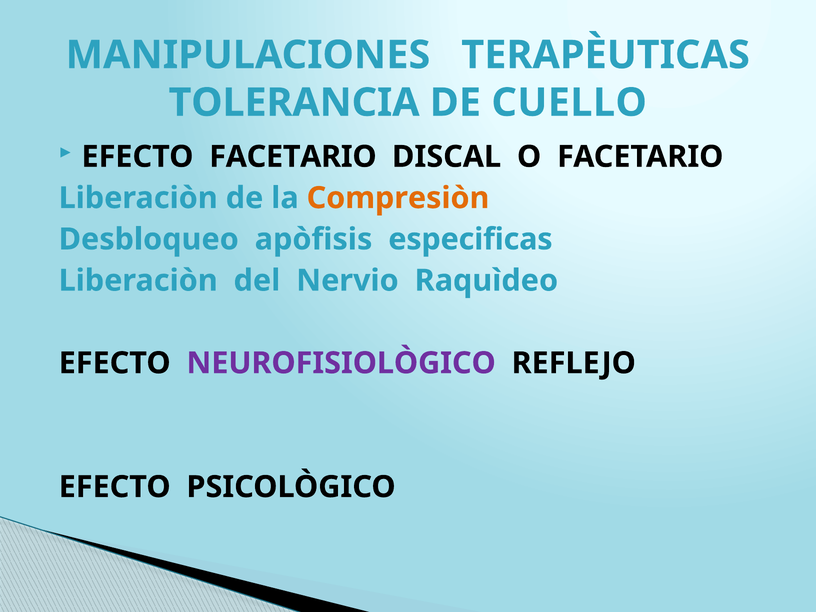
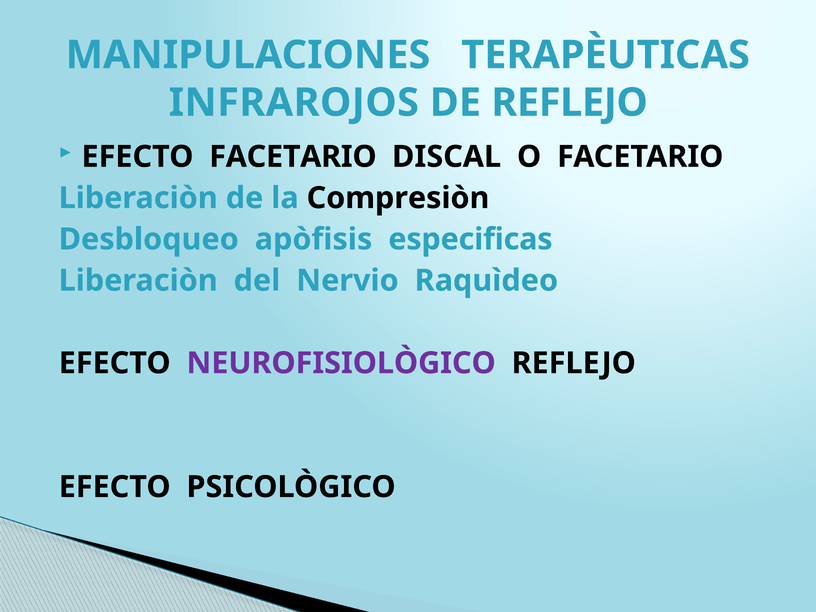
TOLERANCIA: TOLERANCIA -> INFRAROJOS (294, 103)
DE CUELLO: CUELLO -> REFLEJO (570, 103)
Compresiòn colour: orange -> black (398, 198)
